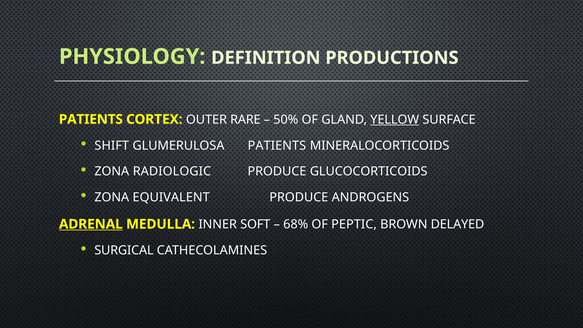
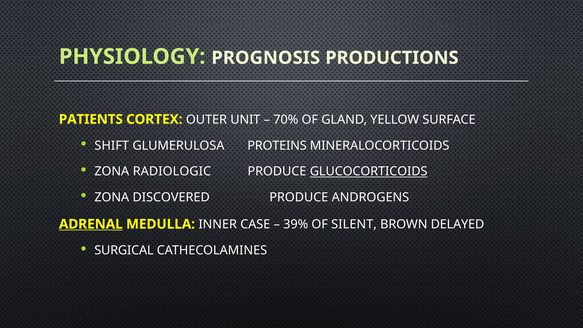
DEFINITION: DEFINITION -> PROGNOSIS (266, 58)
RARE: RARE -> UNIT (245, 120)
50%: 50% -> 70% (286, 120)
YELLOW underline: present -> none (395, 120)
GLUMERULOSA PATIENTS: PATIENTS -> PROTEINS (277, 146)
GLUCOCORTICOIDS underline: none -> present (369, 171)
EQUIVALENT: EQUIVALENT -> DISCOVERED (171, 197)
SOFT: SOFT -> CASE (255, 224)
68%: 68% -> 39% (296, 224)
PEPTIC: PEPTIC -> SILENT (354, 224)
